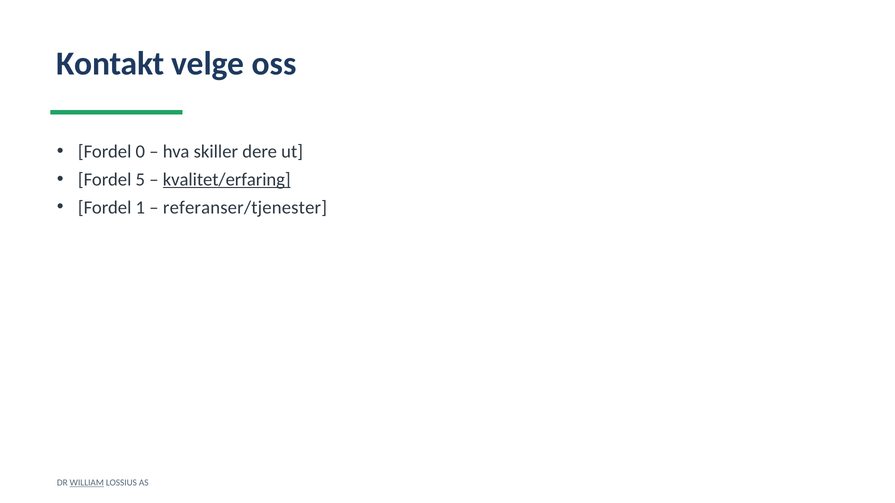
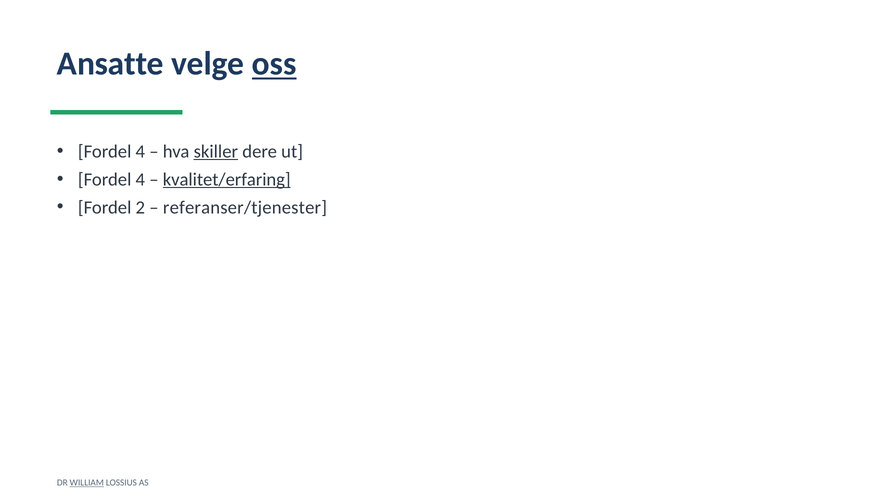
Kontakt: Kontakt -> Ansatte (110, 64)
oss underline: none -> present (274, 64)
0: 0 -> 4 (140, 152)
skiller underline: none -> present (216, 152)
5: 5 -> 4 (140, 180)
1: 1 -> 2 (140, 208)
